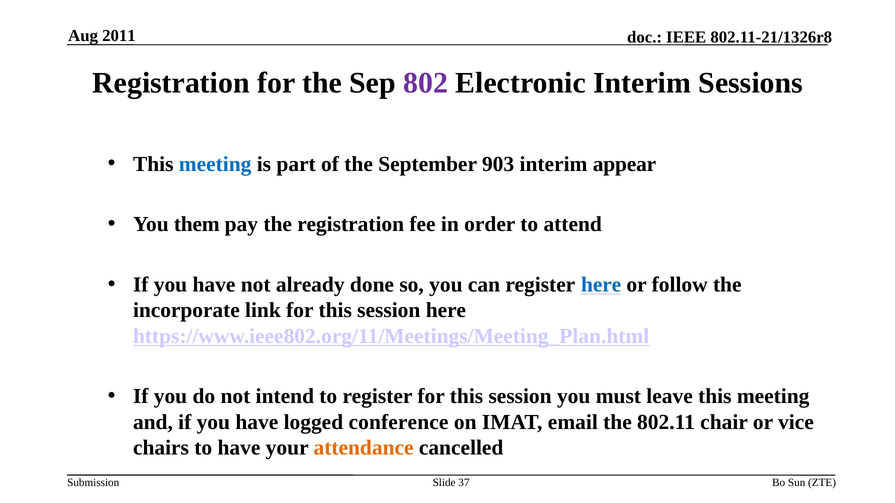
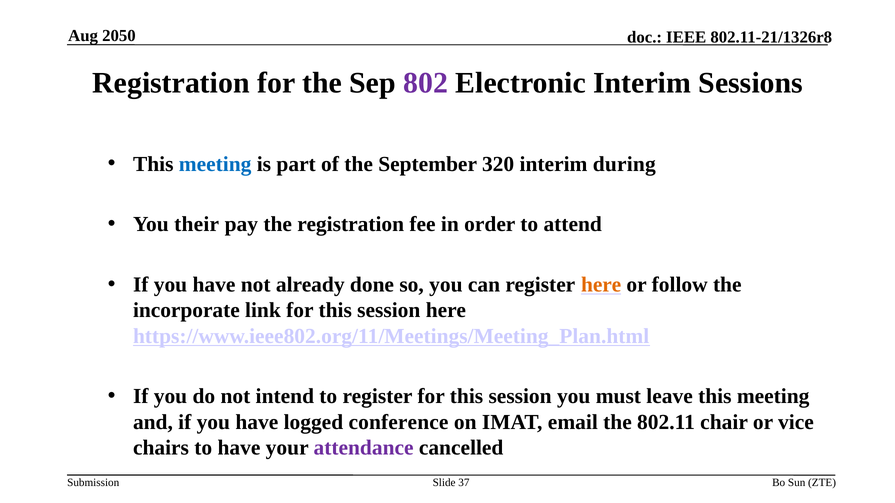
2011: 2011 -> 2050 (119, 36)
903: 903 -> 320 (498, 164)
appear: appear -> during (624, 164)
them: them -> their (197, 225)
here colour: blue -> orange (601, 285)
attendance colour: orange -> purple (364, 448)
